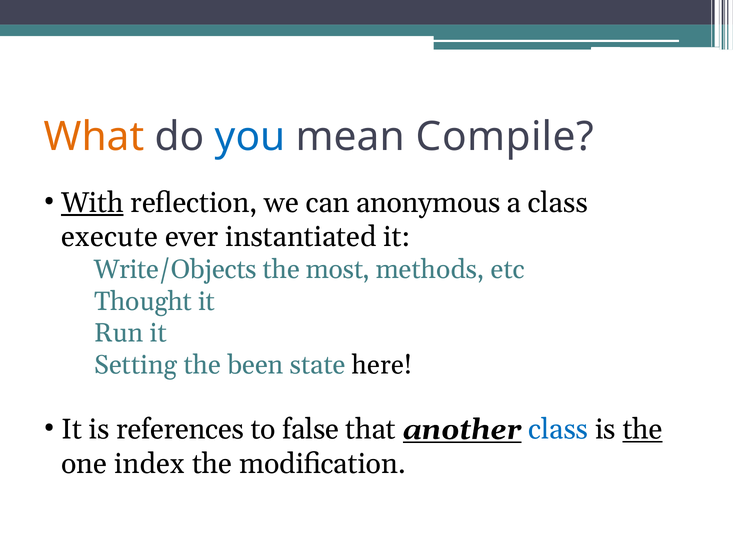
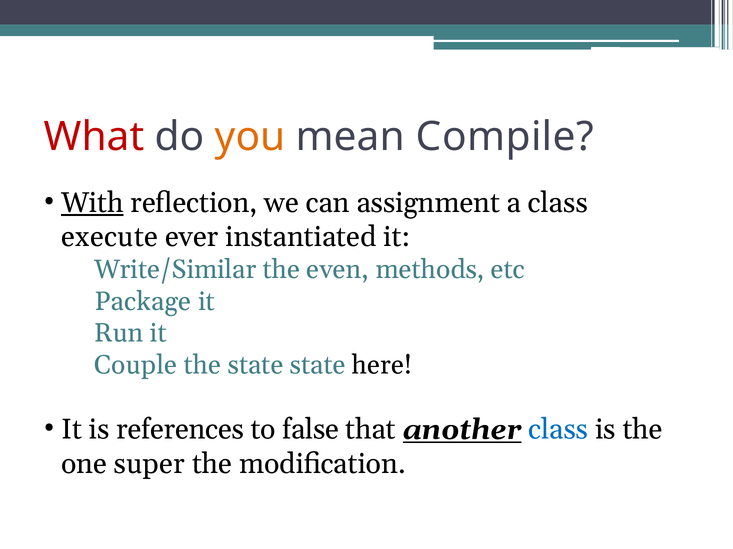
What colour: orange -> red (94, 137)
you colour: blue -> orange (250, 137)
anonymous: anonymous -> assignment (428, 203)
Write/Objects: Write/Objects -> Write/Similar (175, 270)
most: most -> even (338, 270)
Thought: Thought -> Package (143, 302)
Setting: Setting -> Couple (136, 365)
the been: been -> state (255, 365)
the underline: present -> none (643, 430)
index: index -> super (149, 464)
